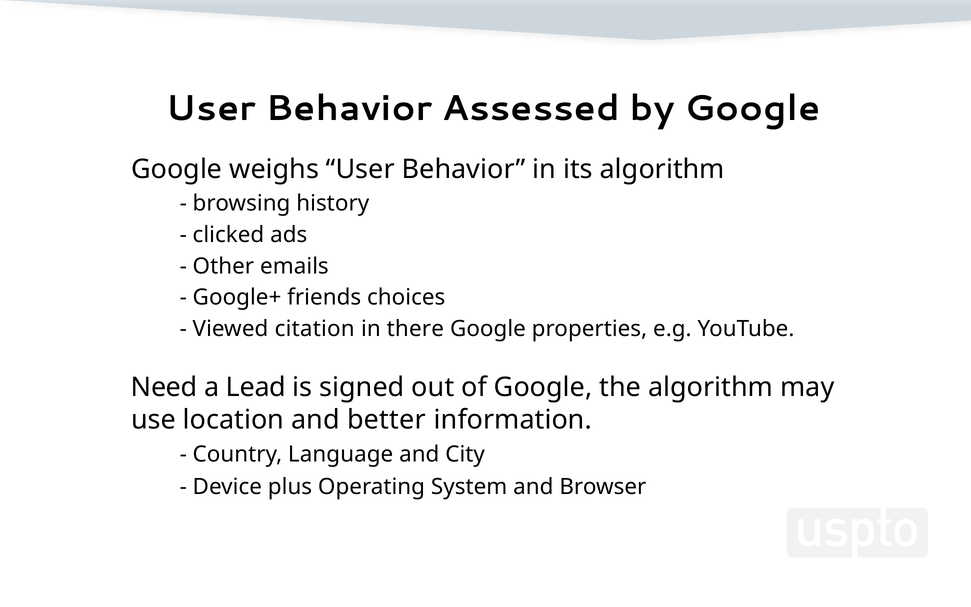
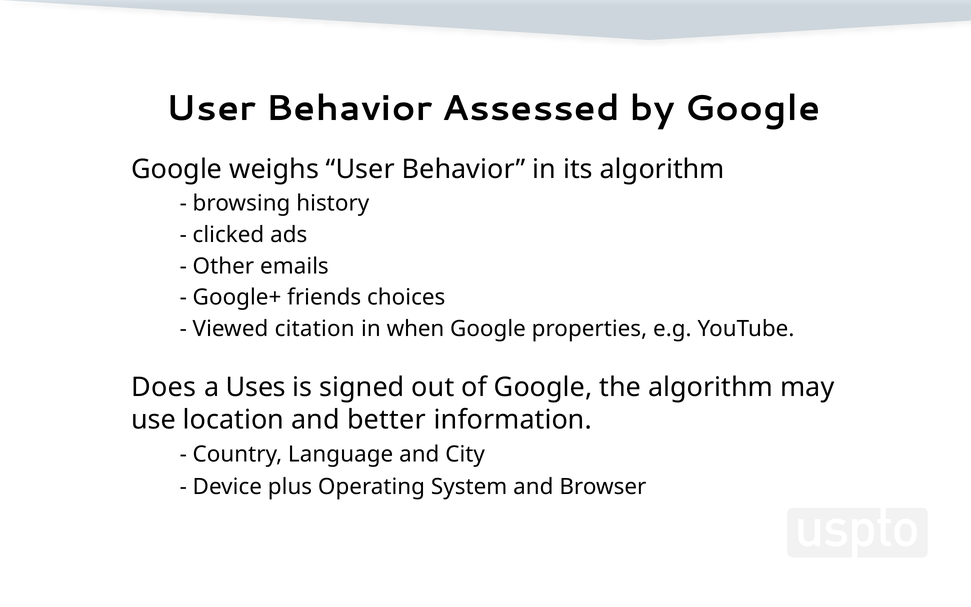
there: there -> when (415, 329)
Need: Need -> Does (164, 387)
Lead: Lead -> Uses (256, 387)
